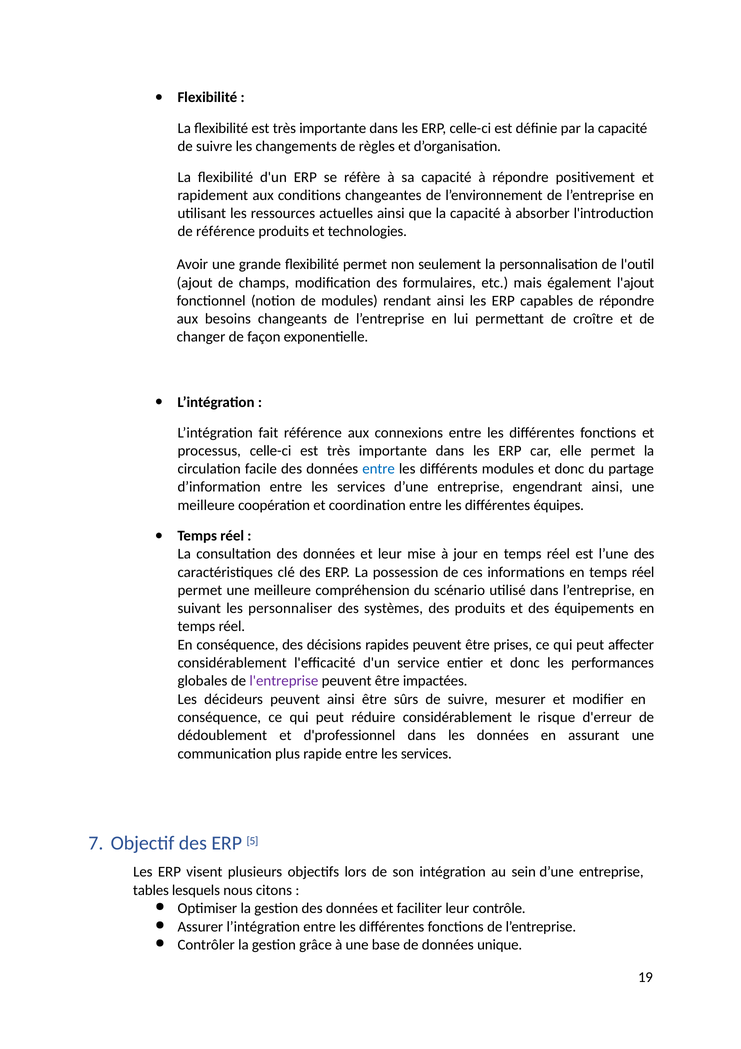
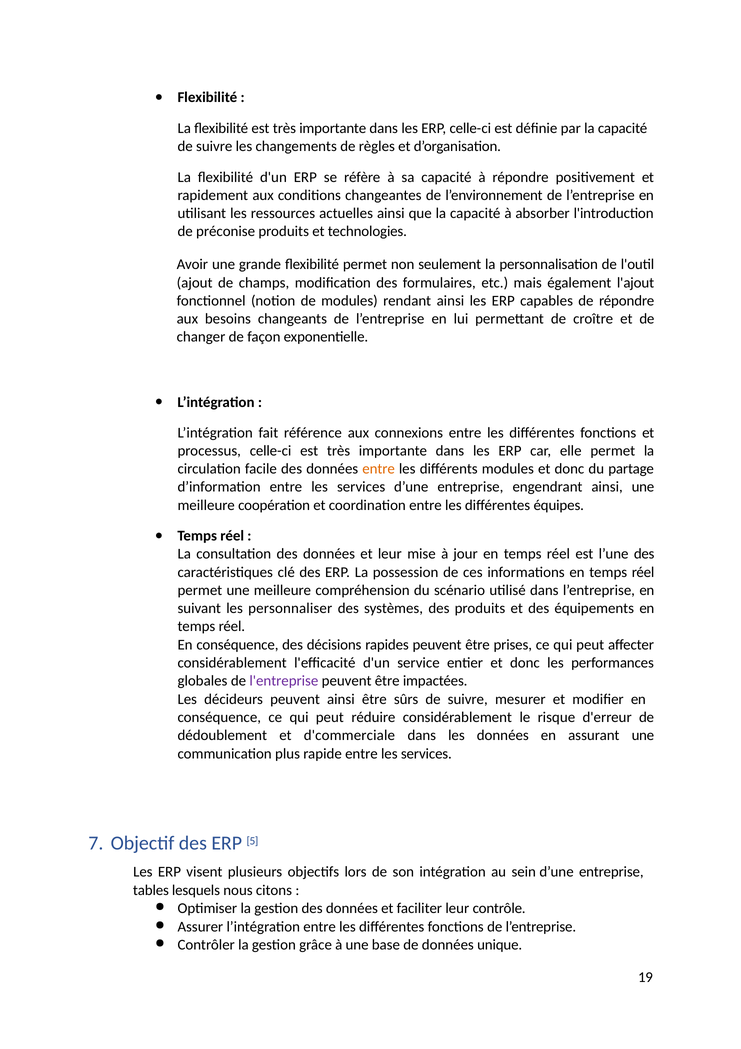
de référence: référence -> préconise (226, 231)
entre colour: blue -> orange (379, 469)
d'professionnel: d'professionnel -> d'commerciale (349, 735)
